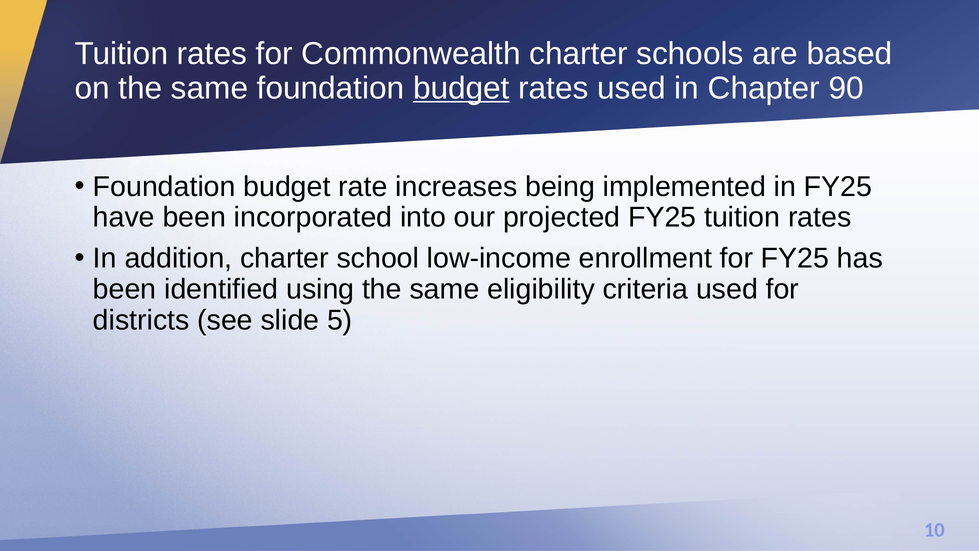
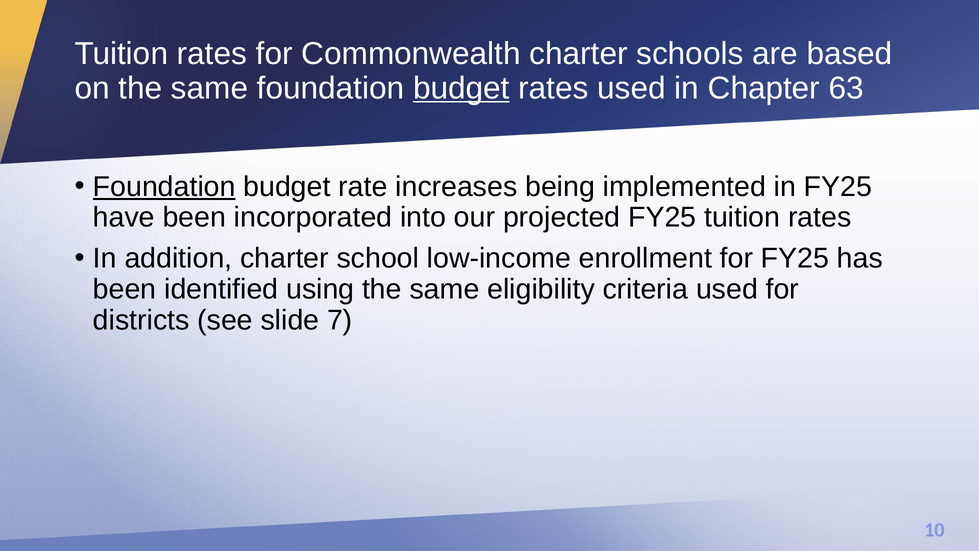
90: 90 -> 63 (846, 88)
Foundation underline: none -> present (164, 187)
5: 5 -> 7 (340, 320)
